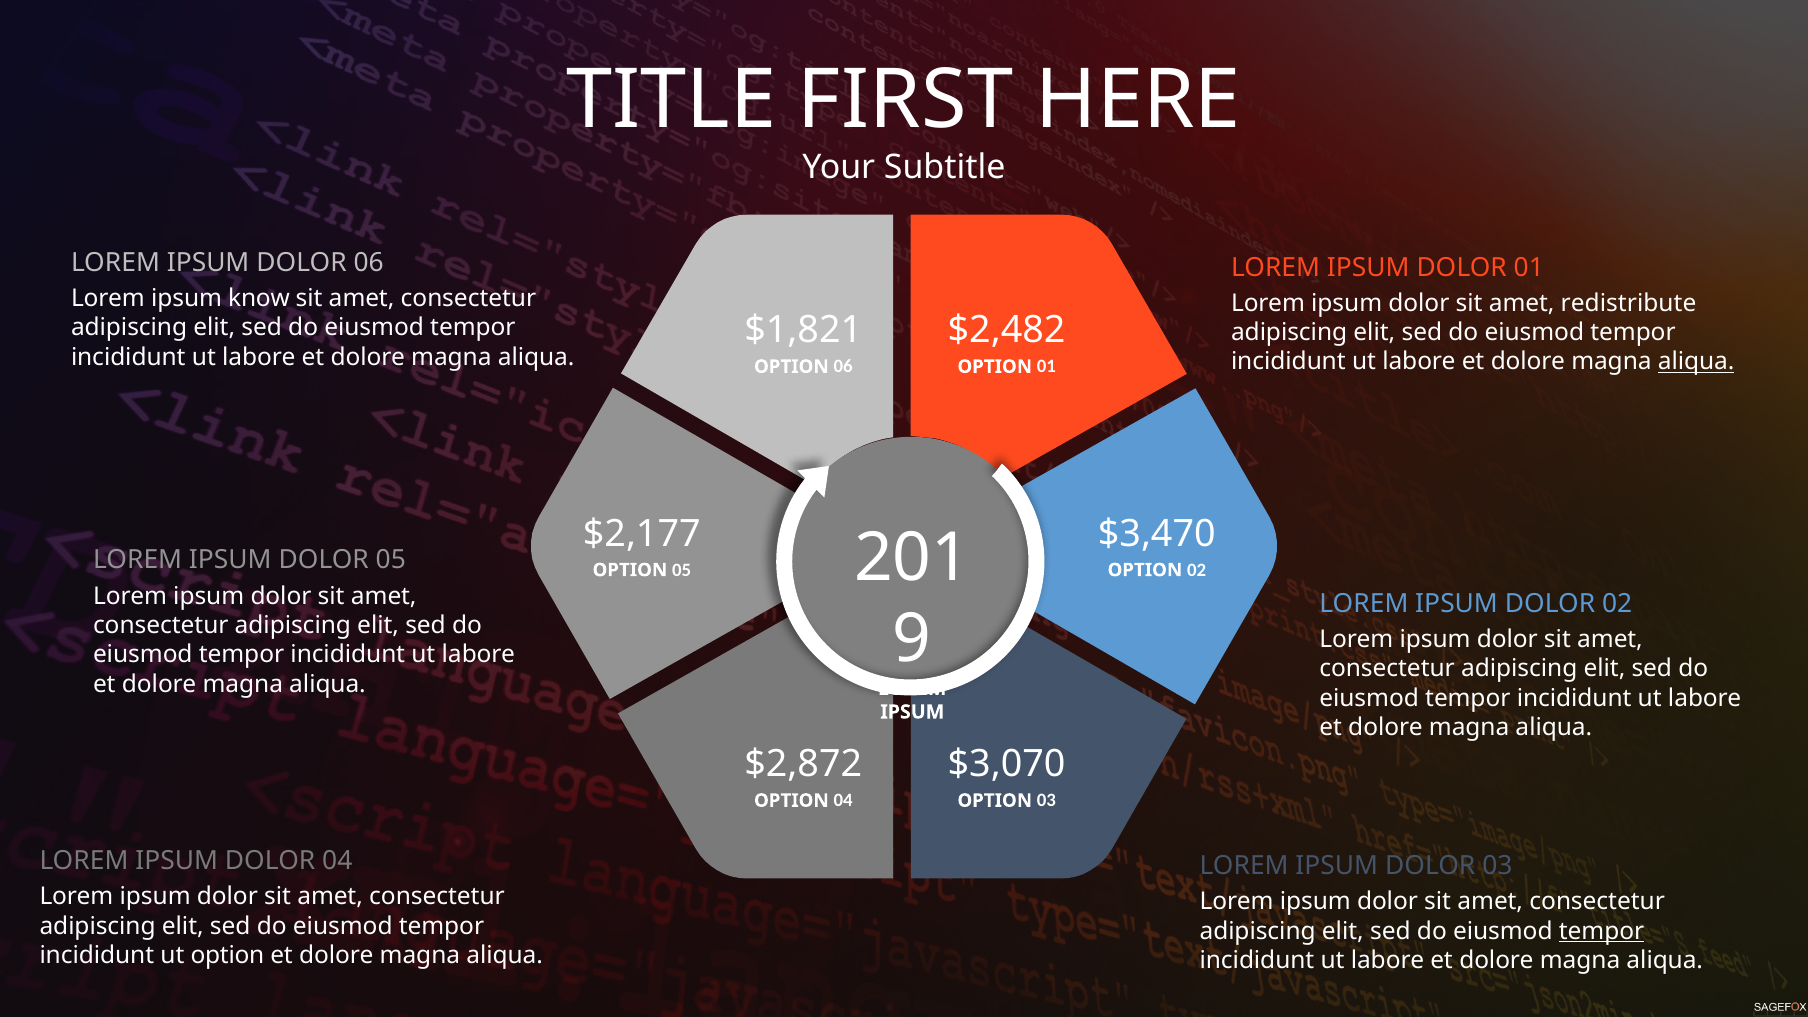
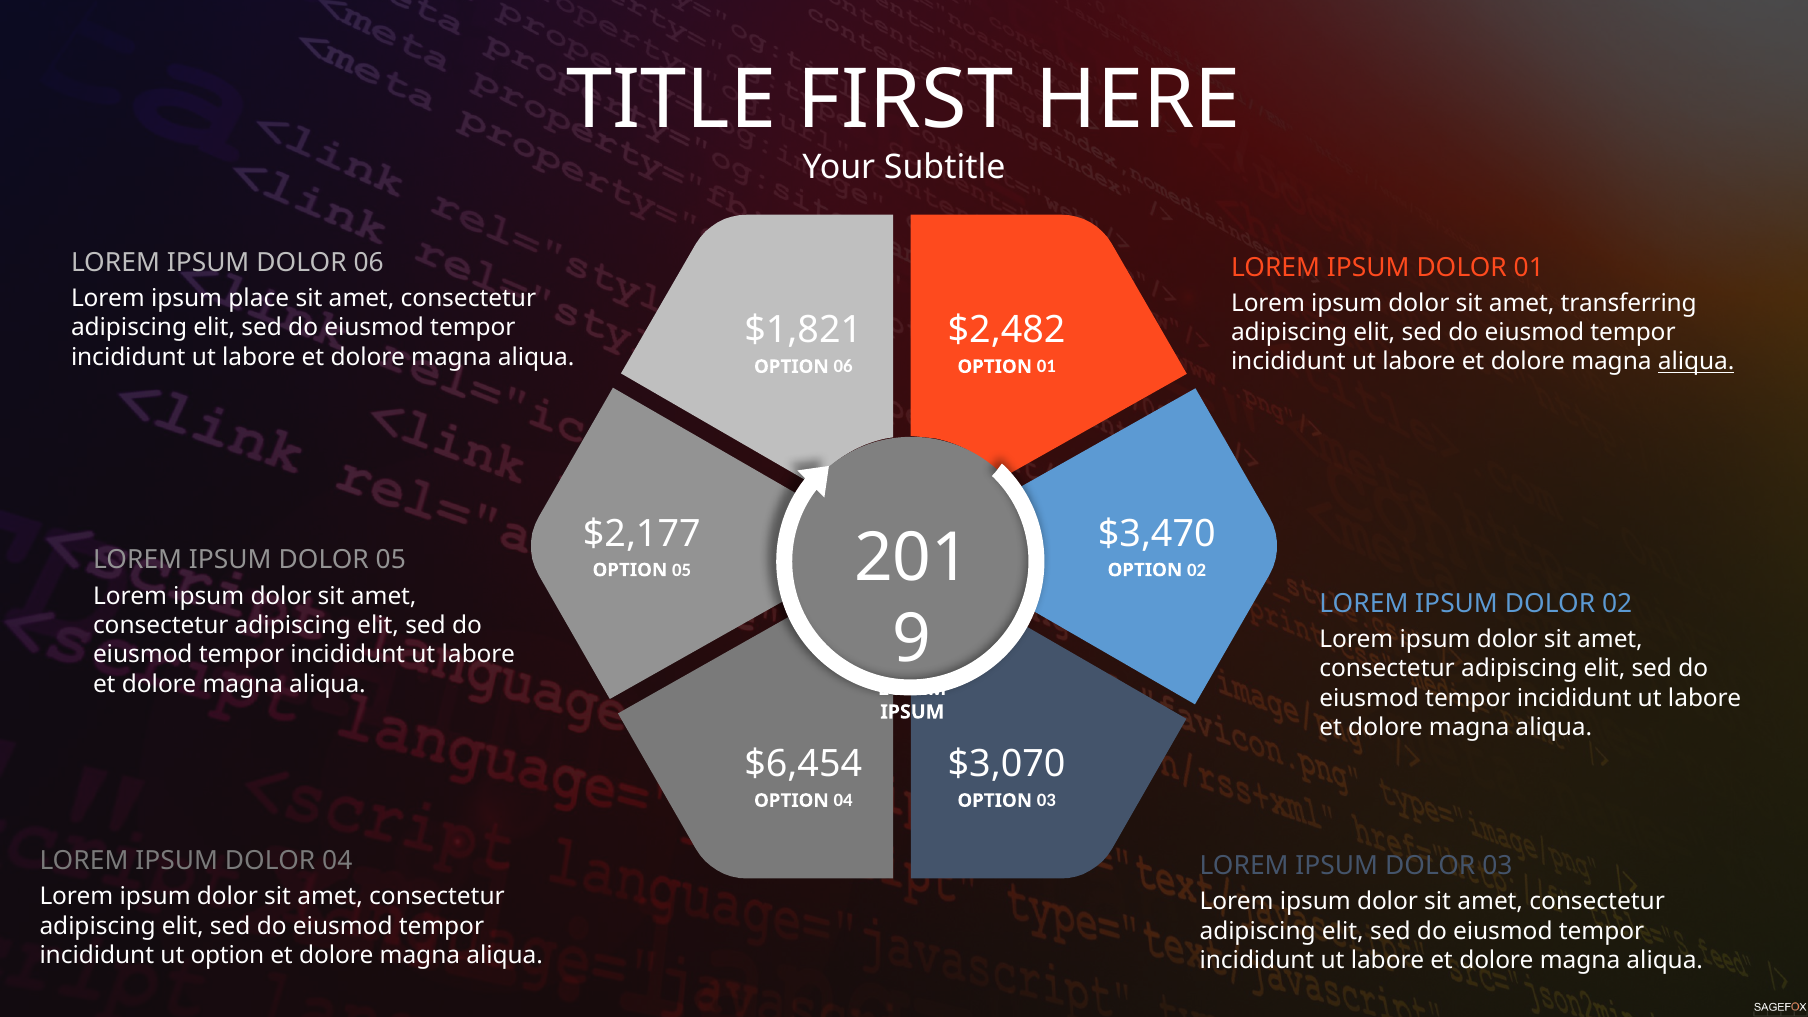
know: know -> place (259, 298)
redistribute: redistribute -> transferring (1629, 303)
$2,872: $2,872 -> $6,454 (803, 764)
tempor underline: present -> none (1602, 931)
